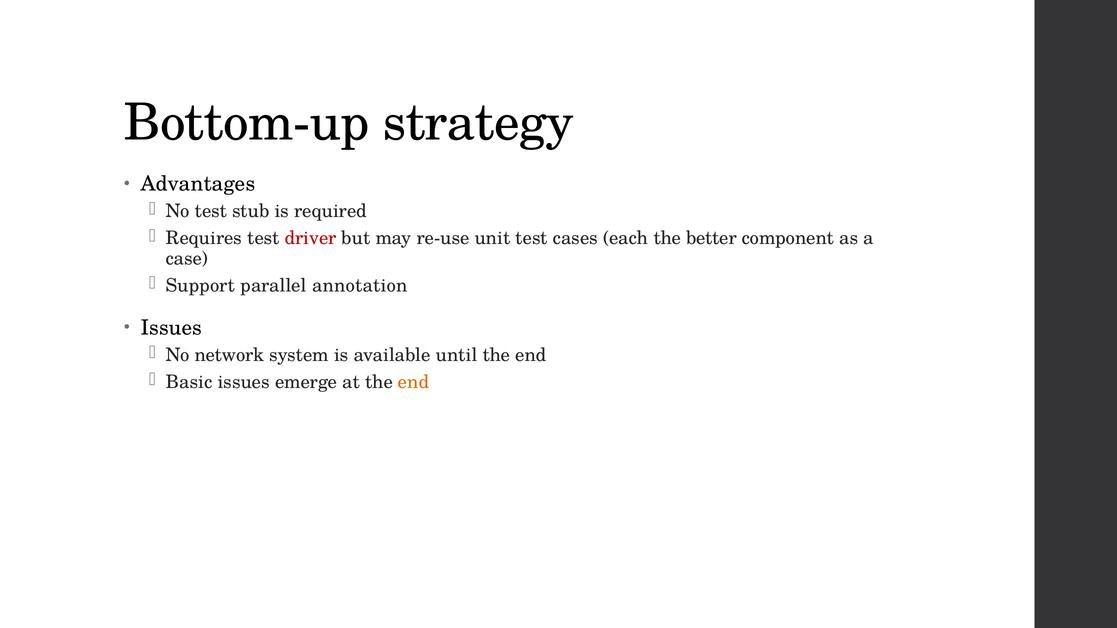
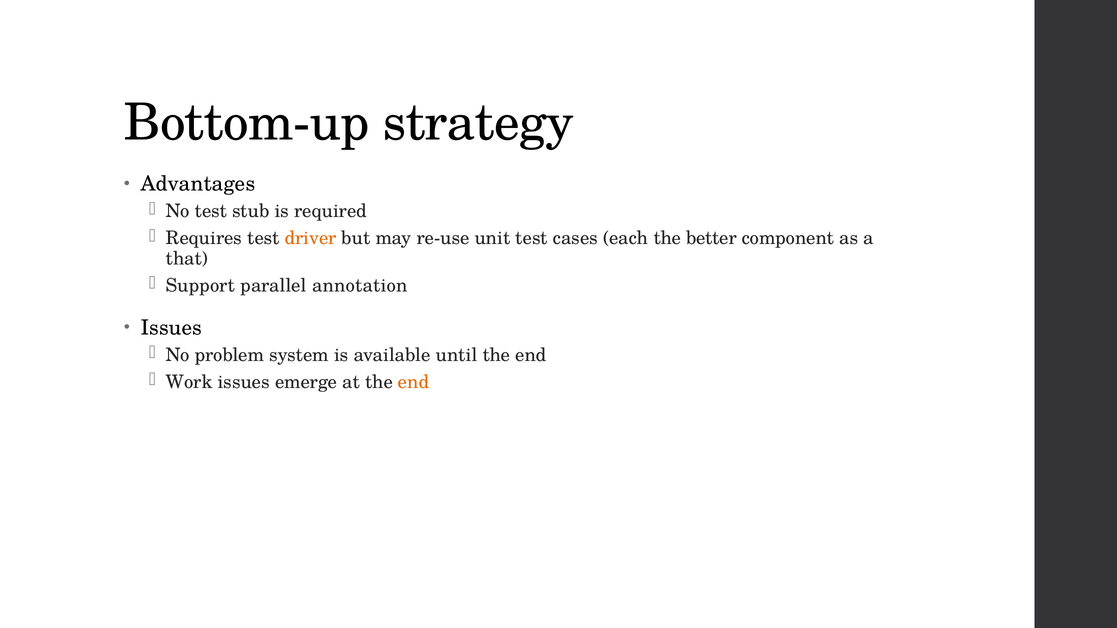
driver colour: red -> orange (311, 238)
case: case -> that (187, 259)
network: network -> problem (229, 355)
Basic: Basic -> Work (189, 382)
